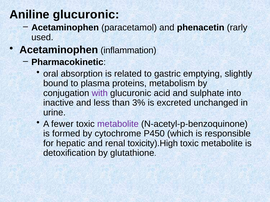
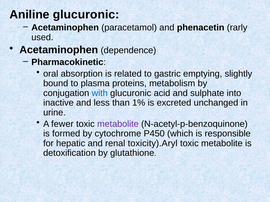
inflammation: inflammation -> dependence (128, 51)
with colour: purple -> blue (100, 93)
3%: 3% -> 1% (139, 103)
toxicity).High: toxicity).High -> toxicity).Aryl (153, 144)
